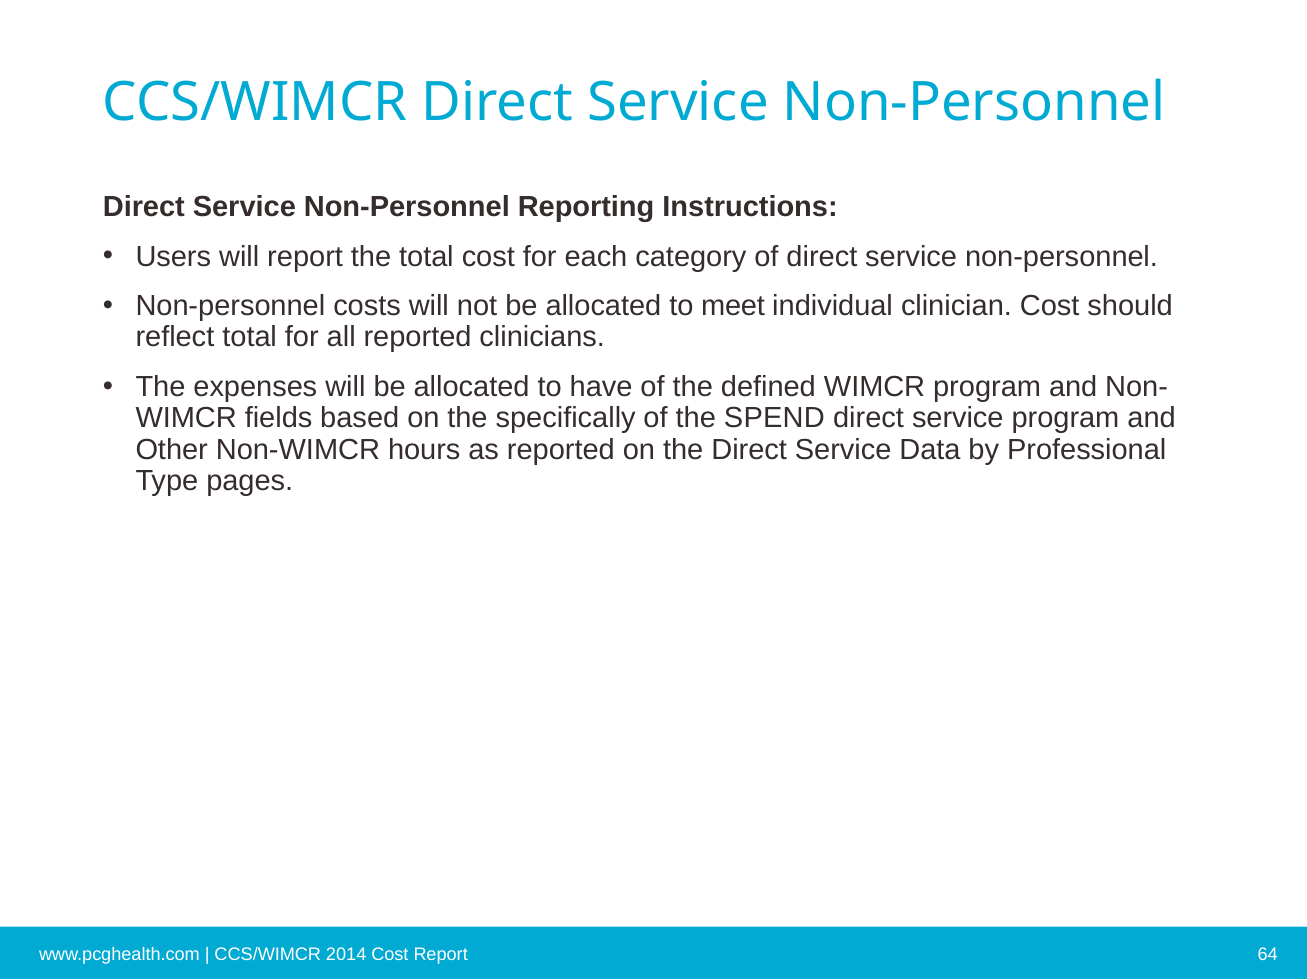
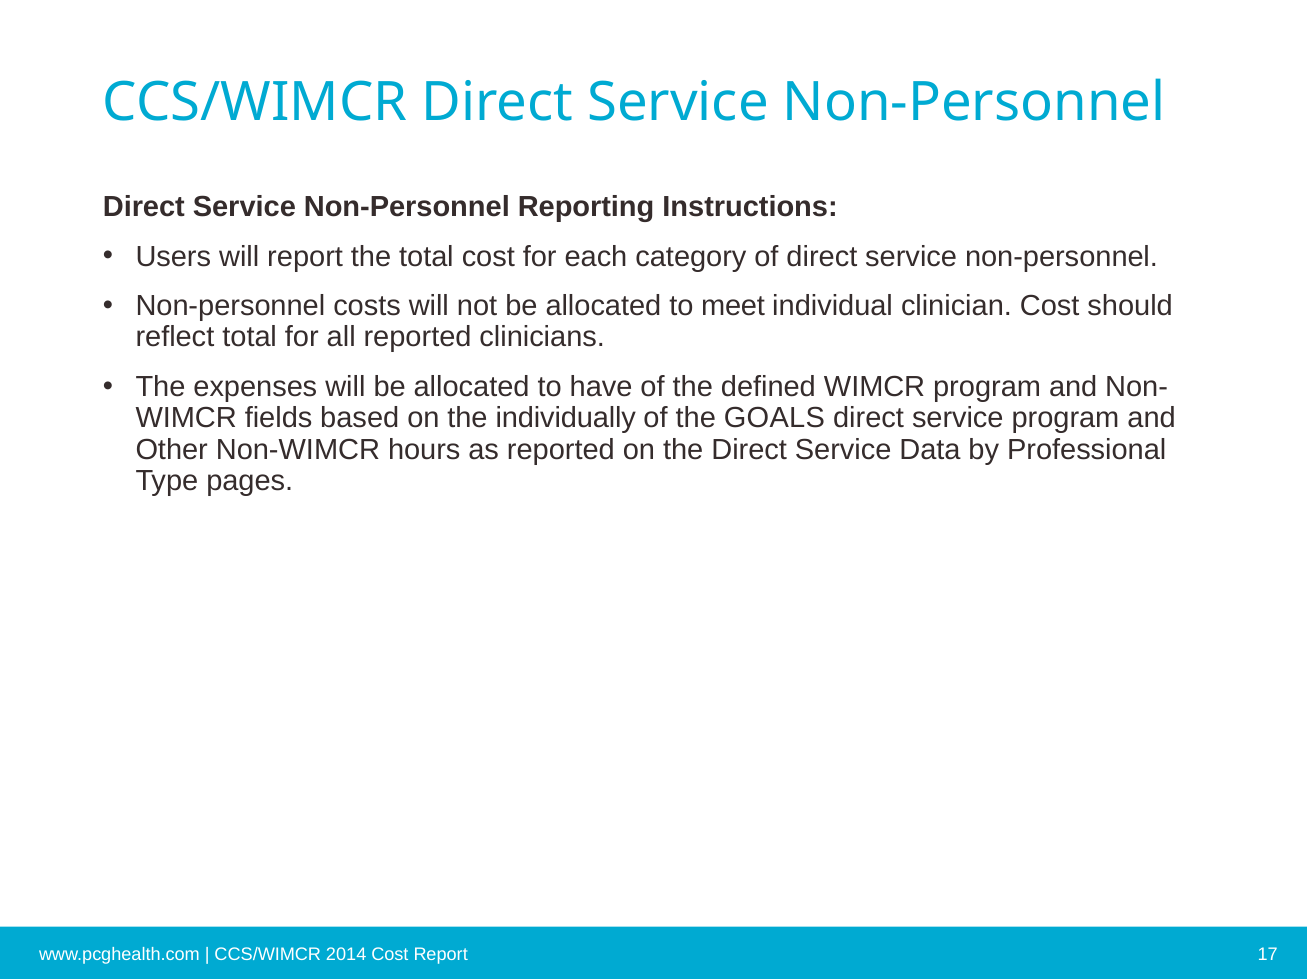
specifically: specifically -> individually (566, 418)
SPEND: SPEND -> GOALS (774, 418)
64: 64 -> 17 (1268, 955)
